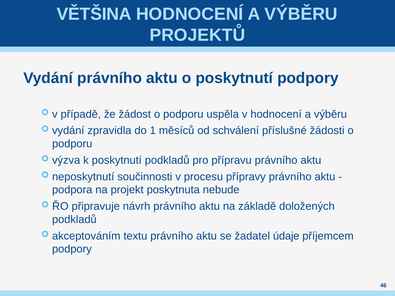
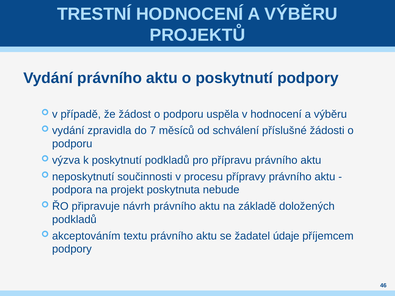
VĚTŠINA: VĚTŠINA -> TRESTNÍ (94, 14)
1: 1 -> 7 (153, 131)
